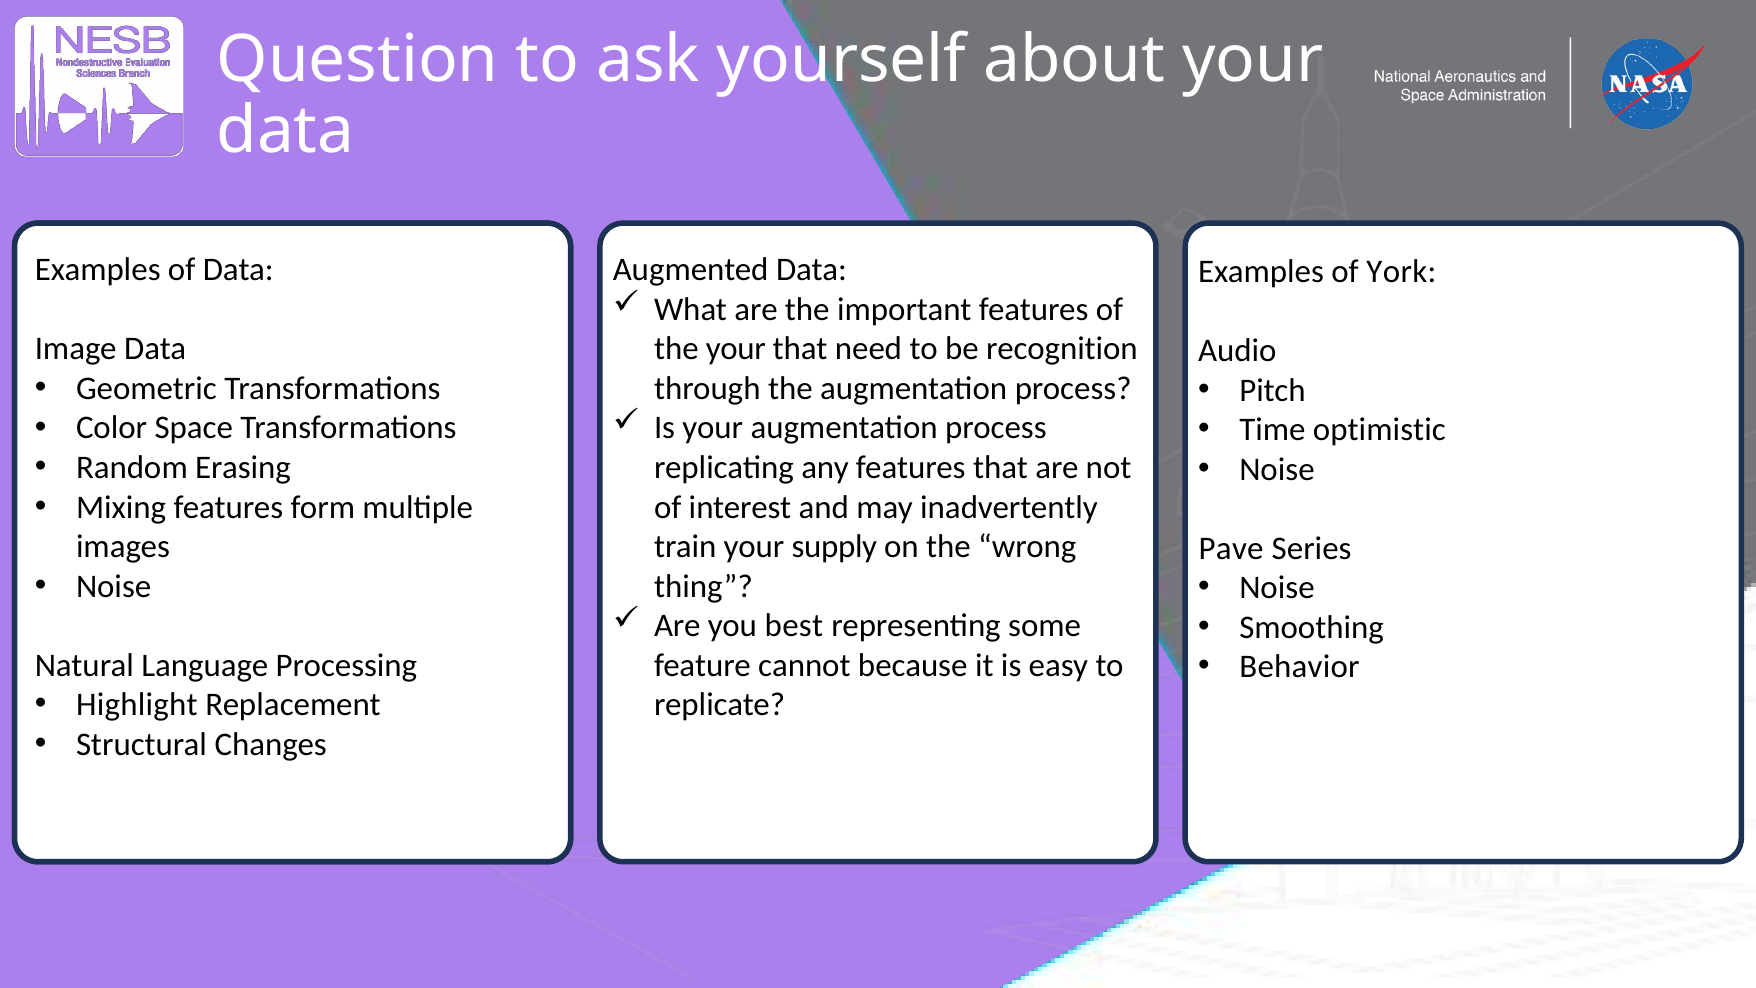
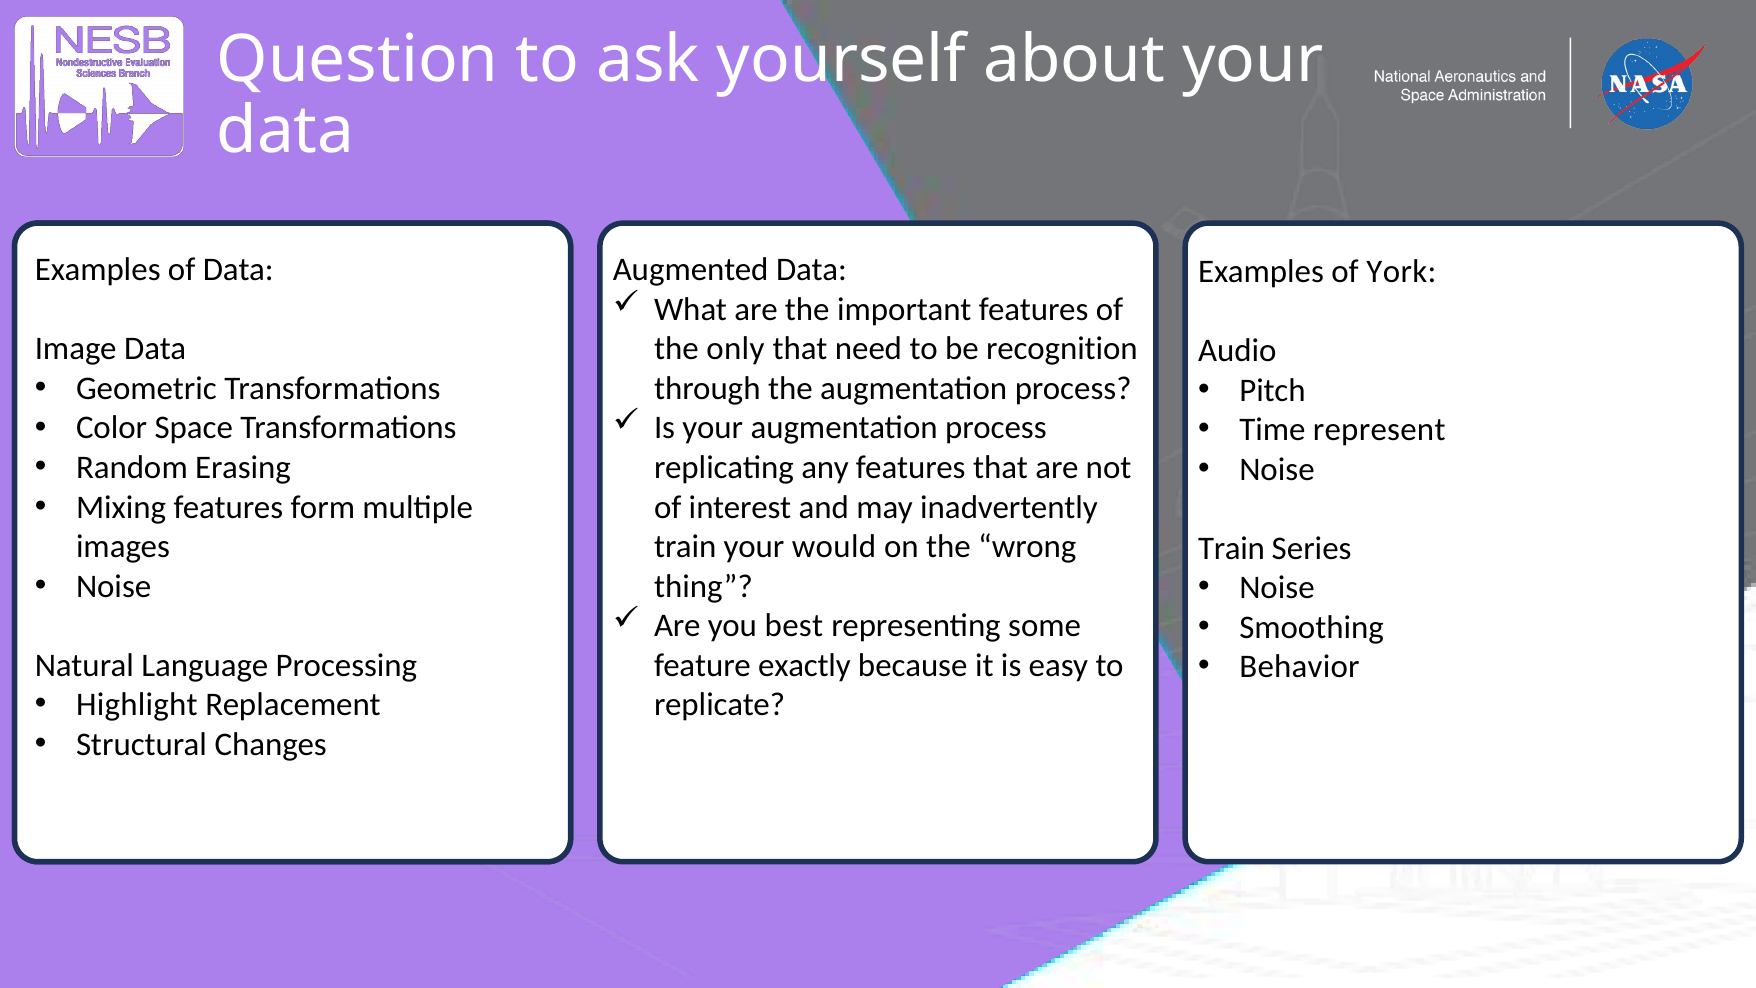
the your: your -> only (735, 349)
optimistic: optimistic -> represent (1379, 430)
your supply: supply -> would (834, 547)
Pave: Pave -> Train (1231, 548)
cannot: cannot -> exactly (804, 665)
